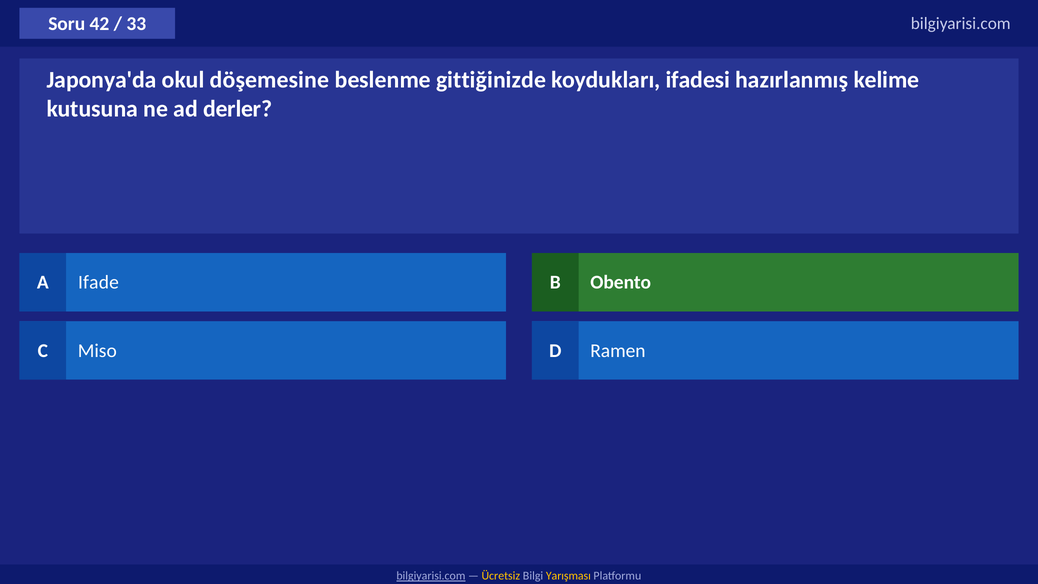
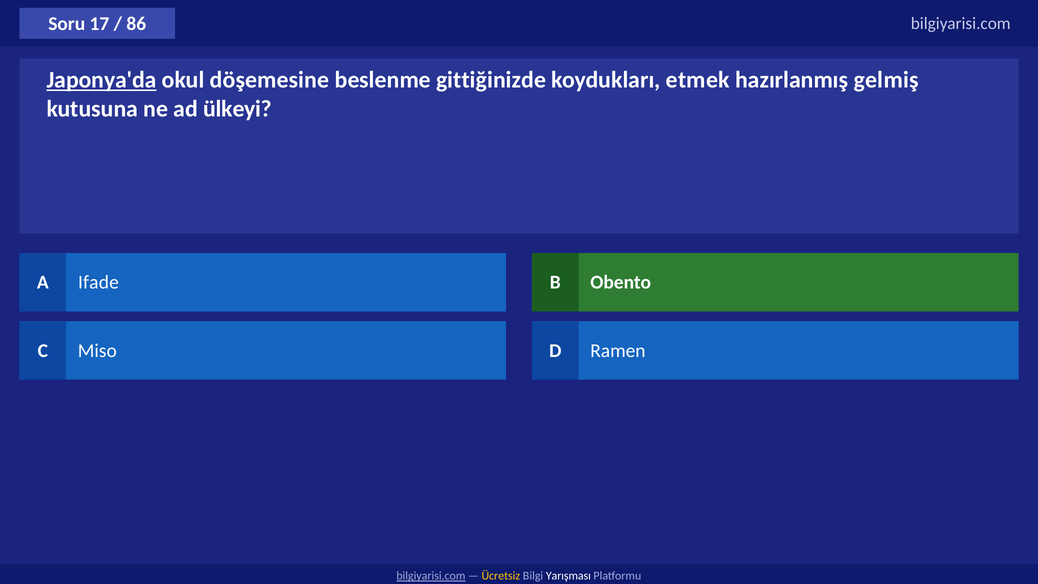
42: 42 -> 17 (99, 24)
33: 33 -> 86 (136, 24)
Japonya'da underline: none -> present (102, 80)
ifadesi: ifadesi -> etmek (698, 80)
kelime: kelime -> gelmiş (886, 80)
derler: derler -> ülkeyi (238, 109)
Yarışması colour: yellow -> white (568, 576)
